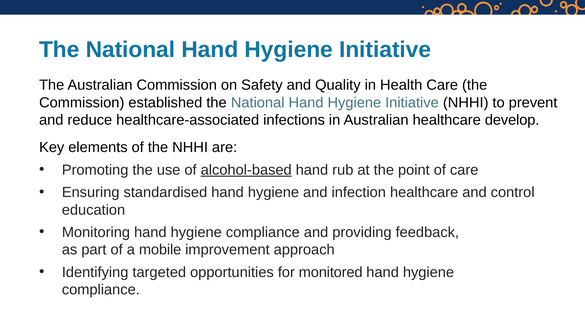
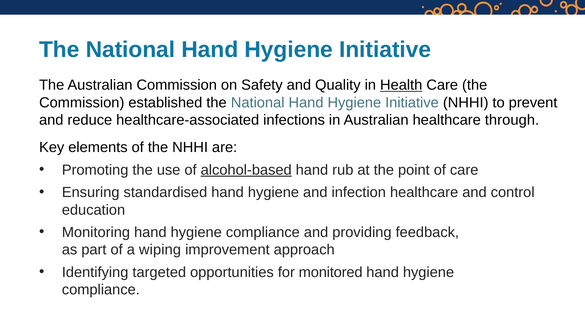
Health underline: none -> present (401, 85)
develop: develop -> through (512, 120)
mobile: mobile -> wiping (160, 250)
